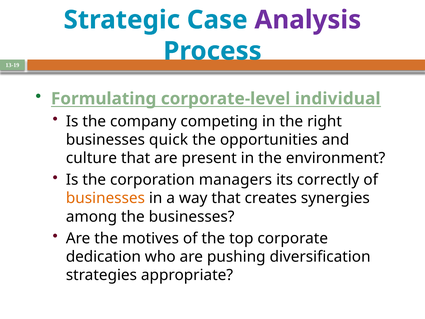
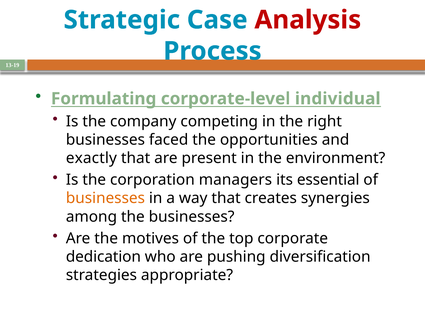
Analysis colour: purple -> red (308, 20)
quick: quick -> faced (169, 140)
culture: culture -> exactly (91, 158)
correctly: correctly -> essential (328, 180)
